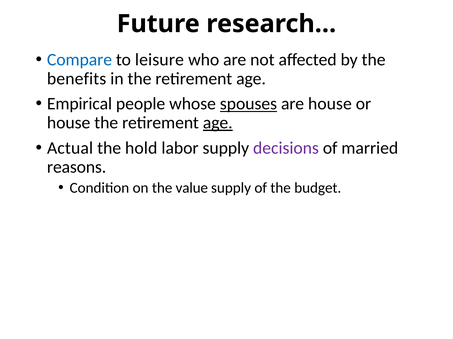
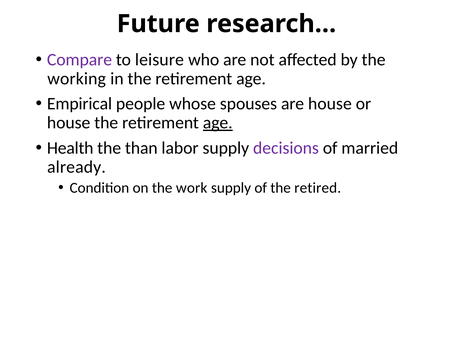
Compare colour: blue -> purple (80, 60)
benefits: benefits -> working (77, 79)
spouses underline: present -> none (248, 104)
Actual: Actual -> Health (70, 148)
hold: hold -> than (141, 148)
reasons: reasons -> already (76, 167)
value: value -> work (192, 188)
budget: budget -> retired (318, 188)
